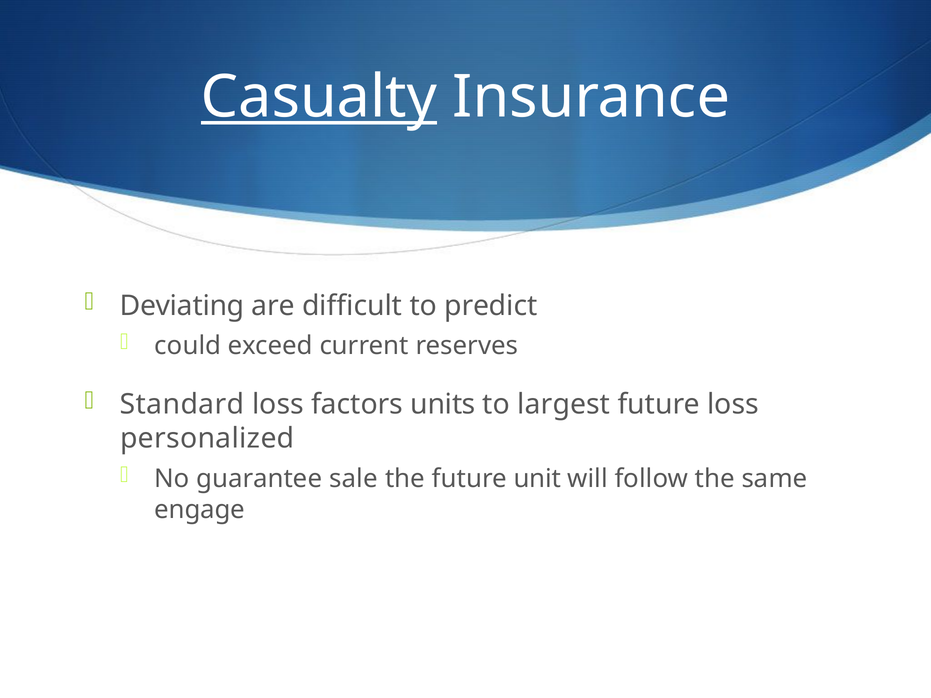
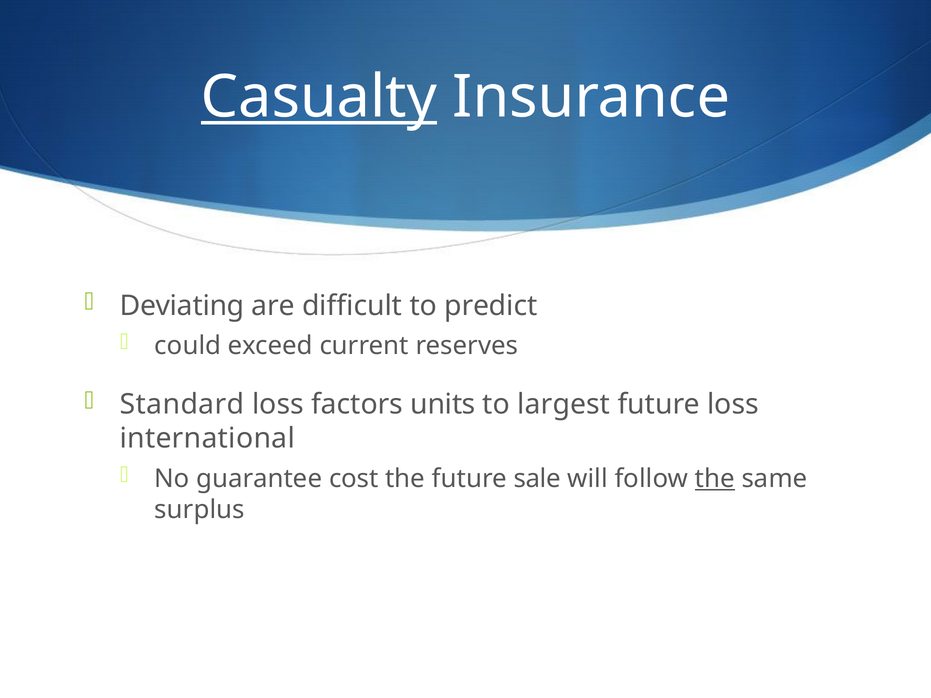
personalized: personalized -> international (207, 439)
sale: sale -> cost (354, 479)
unit: unit -> sale (537, 479)
the underline: none -> present (715, 479)
engage: engage -> surplus (200, 510)
